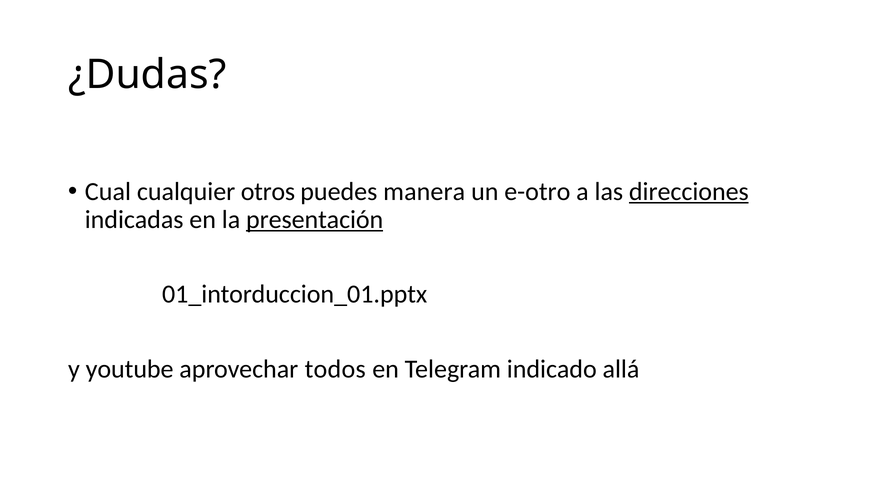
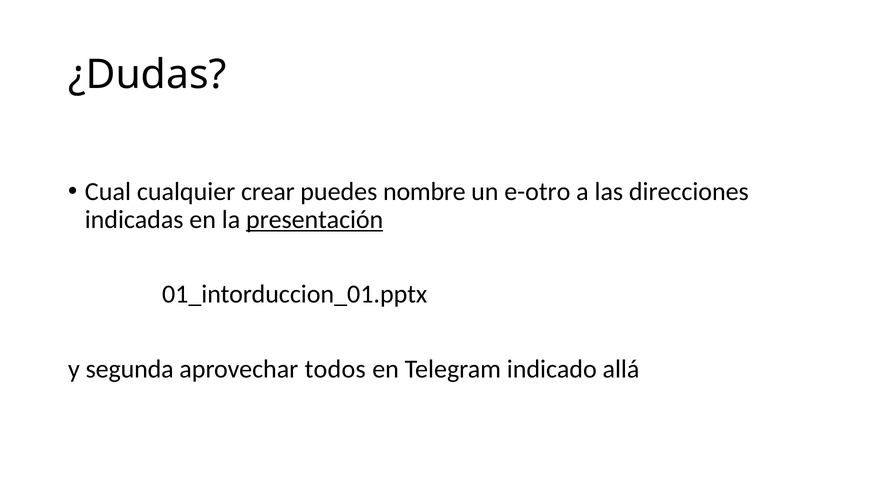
otros: otros -> crear (268, 192)
manera: manera -> nombre (424, 192)
direcciones underline: present -> none (689, 192)
youtube: youtube -> segunda (130, 369)
